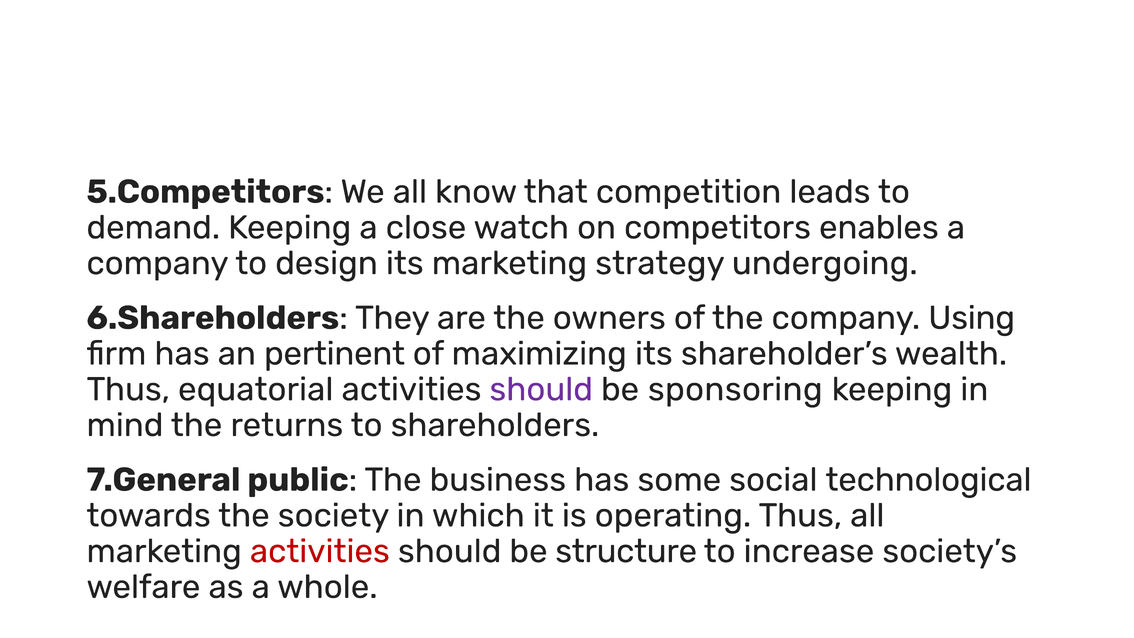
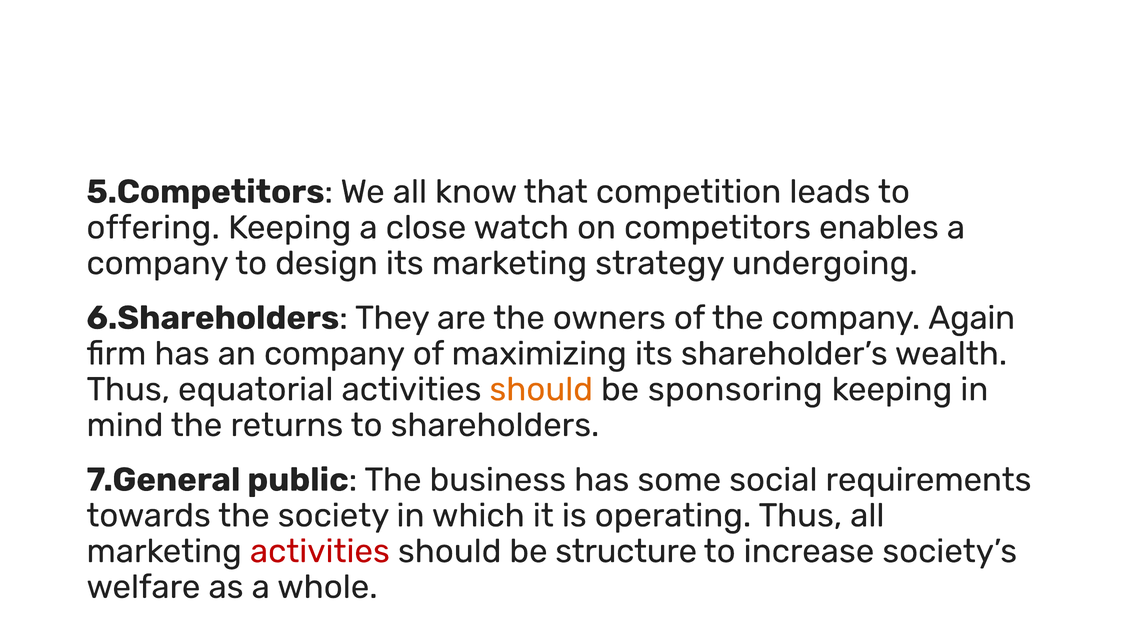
demand: demand -> offering (153, 227)
Using: Using -> Again (972, 318)
an pertinent: pertinent -> company (335, 354)
should colour: purple -> orange (541, 389)
technological: technological -> requirements (928, 480)
